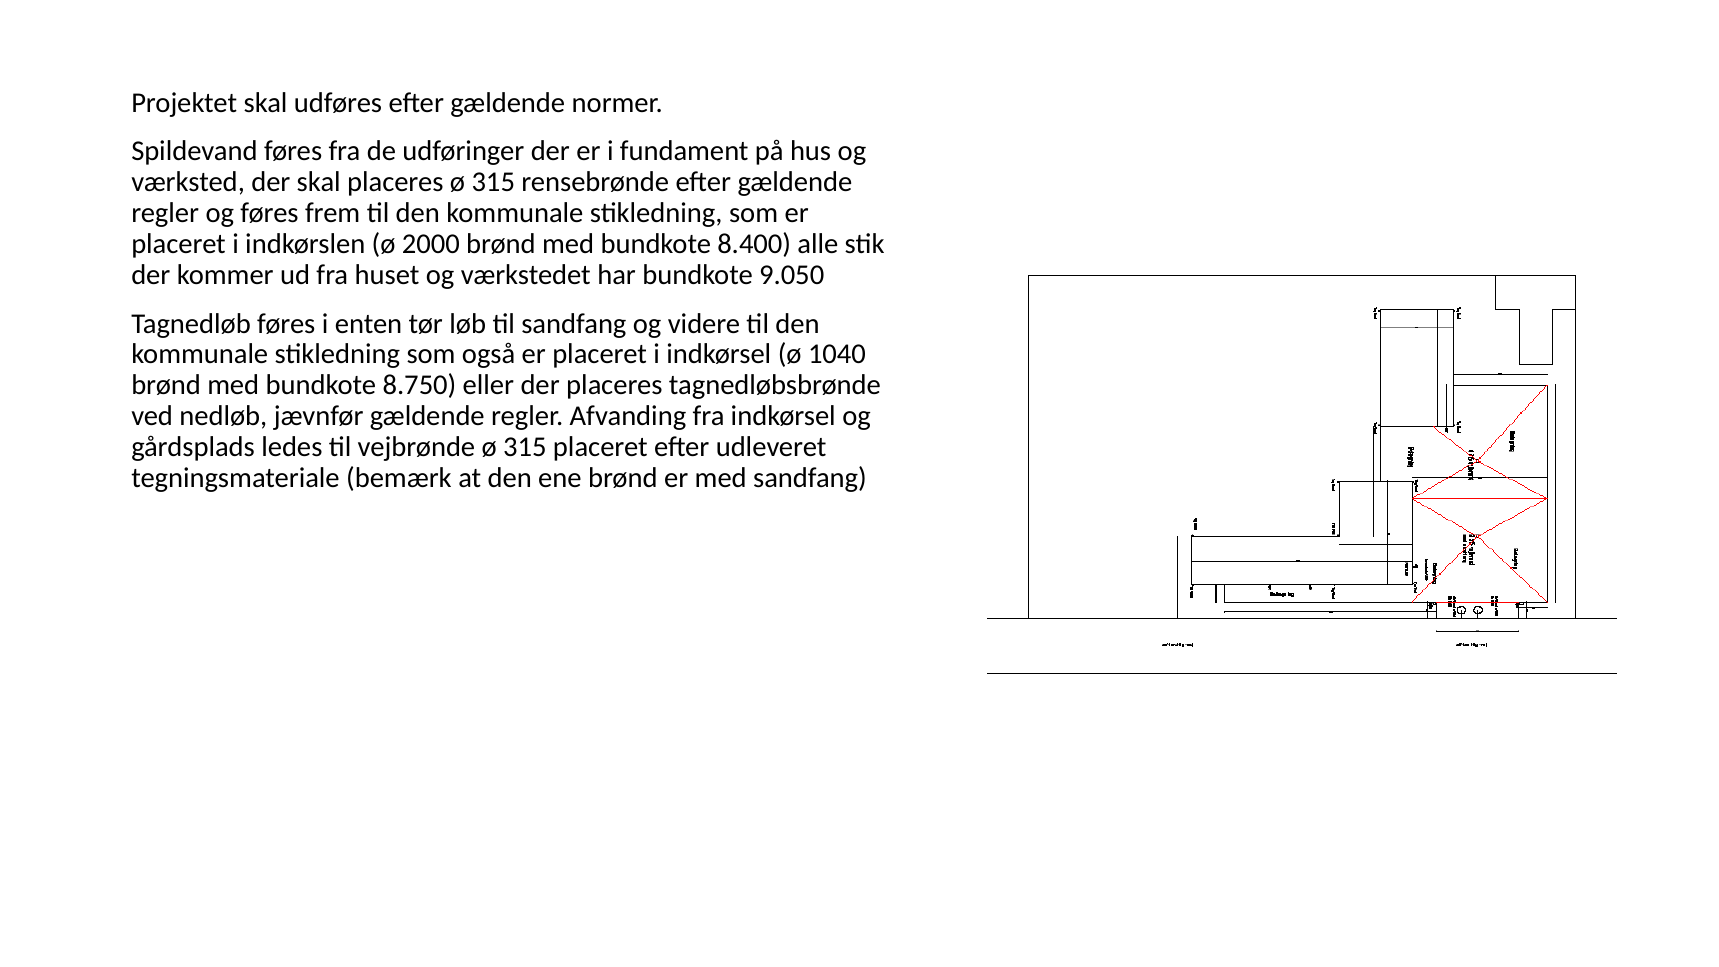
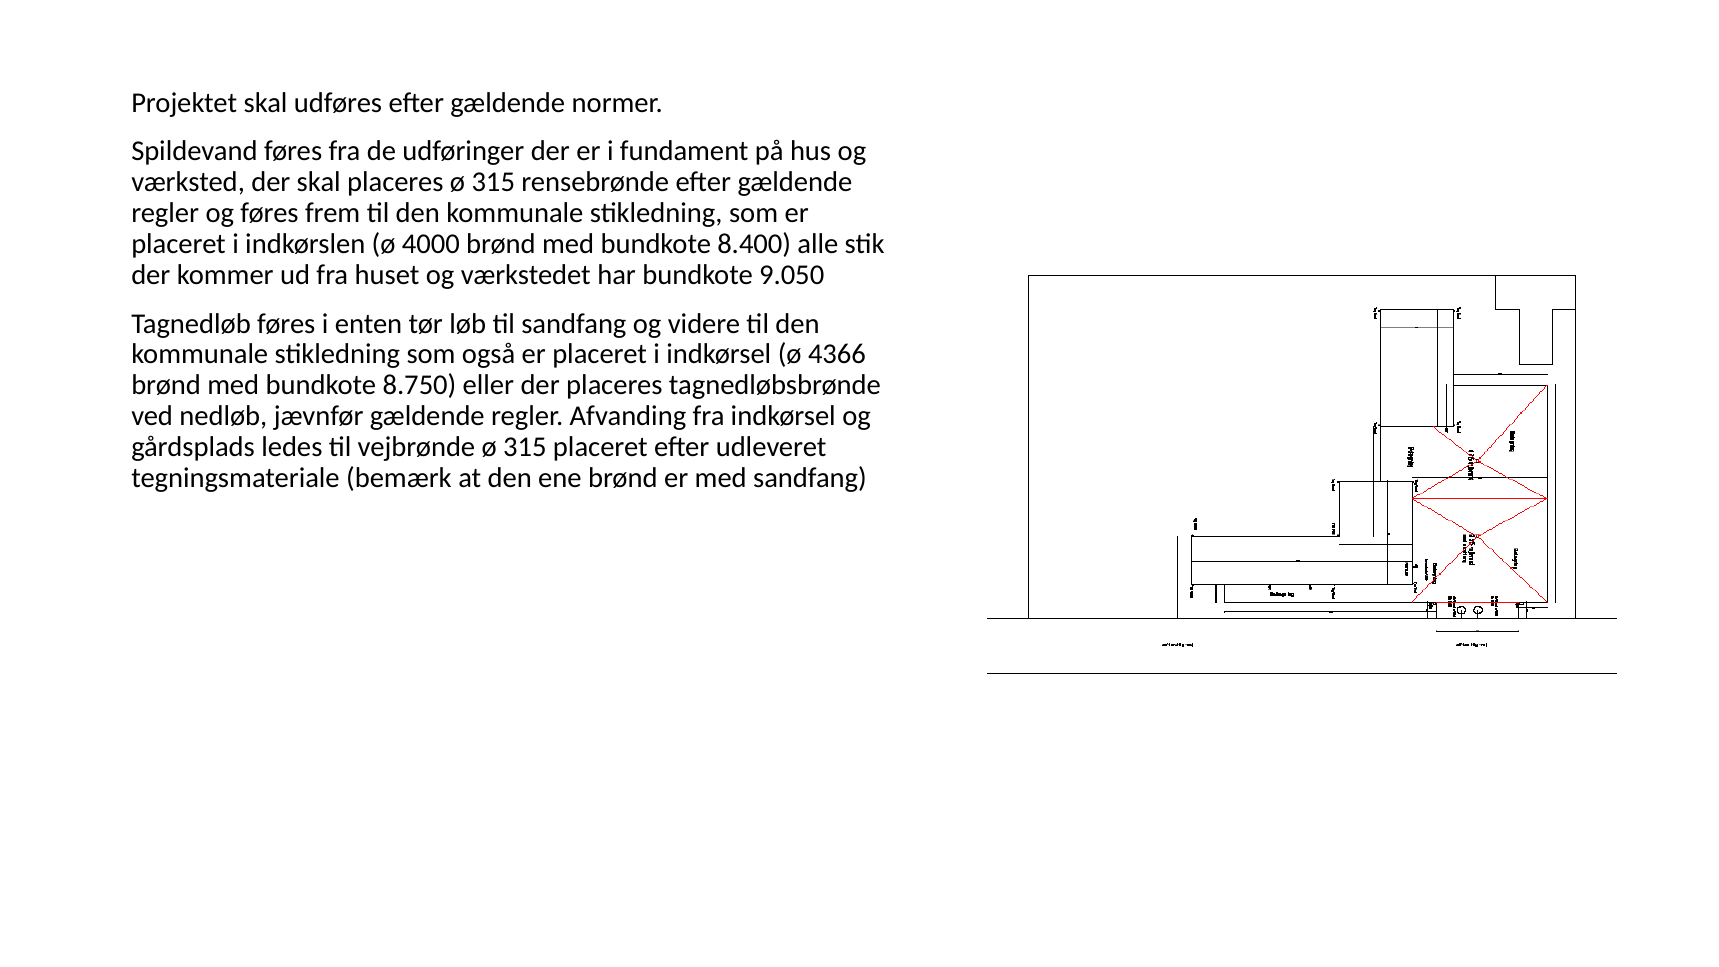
2000: 2000 -> 4000 (431, 244)
1040: 1040 -> 4366 (837, 354)
